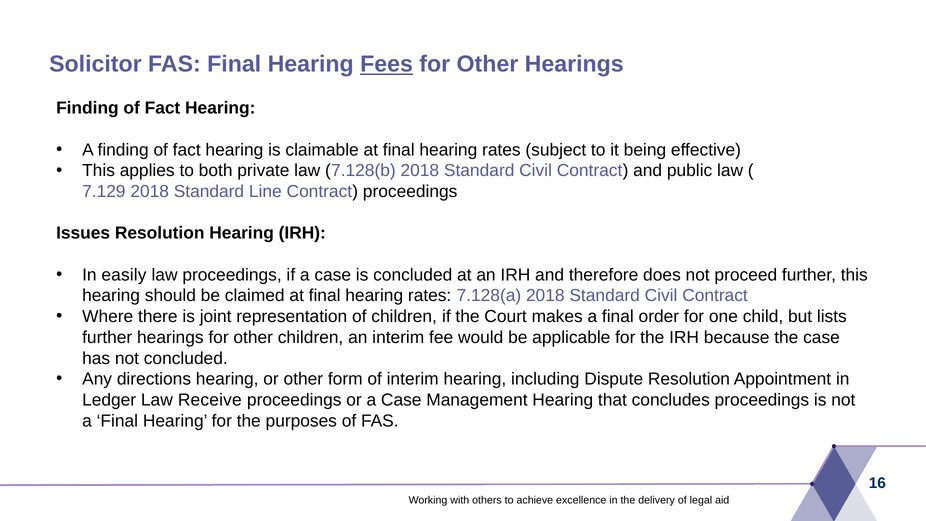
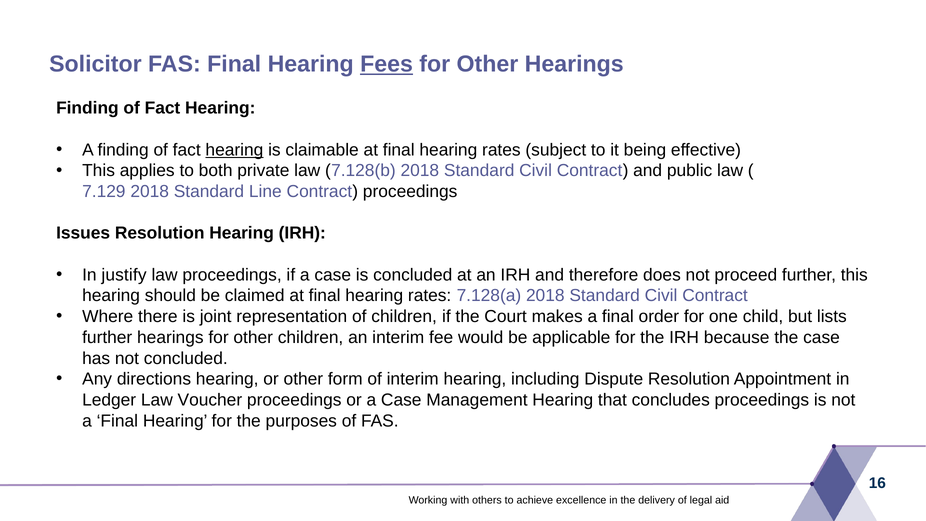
hearing underline: none -> present (234, 150)
easily: easily -> justify (124, 275)
Receive: Receive -> Voucher (210, 400)
